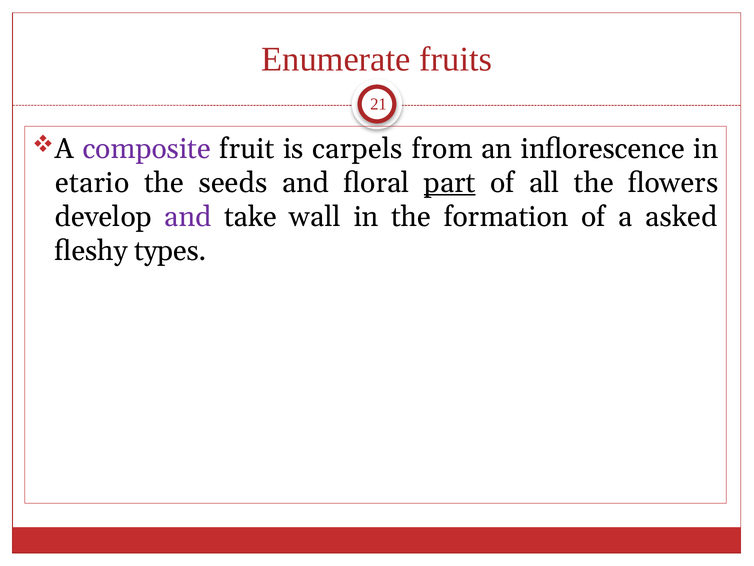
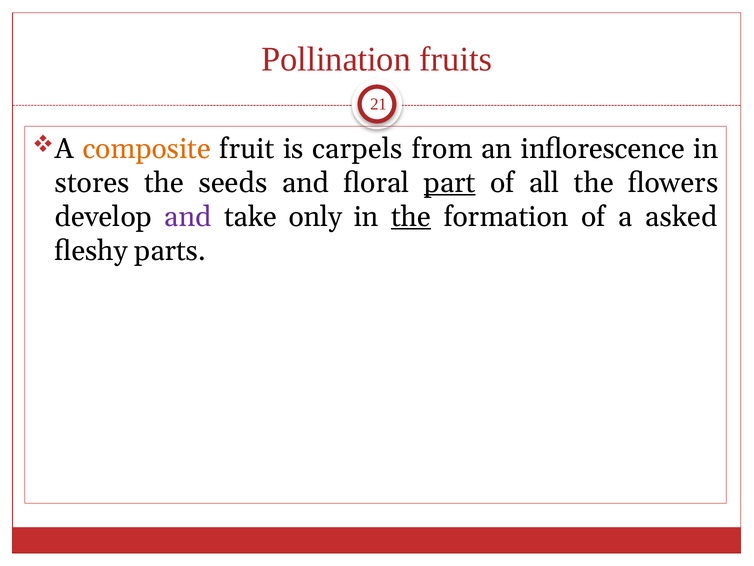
Enumerate: Enumerate -> Pollination (336, 59)
composite colour: purple -> orange (147, 149)
etario: etario -> stores (92, 183)
wall: wall -> only (315, 217)
the underline: none -> present (411, 217)
types: types -> parts (170, 250)
